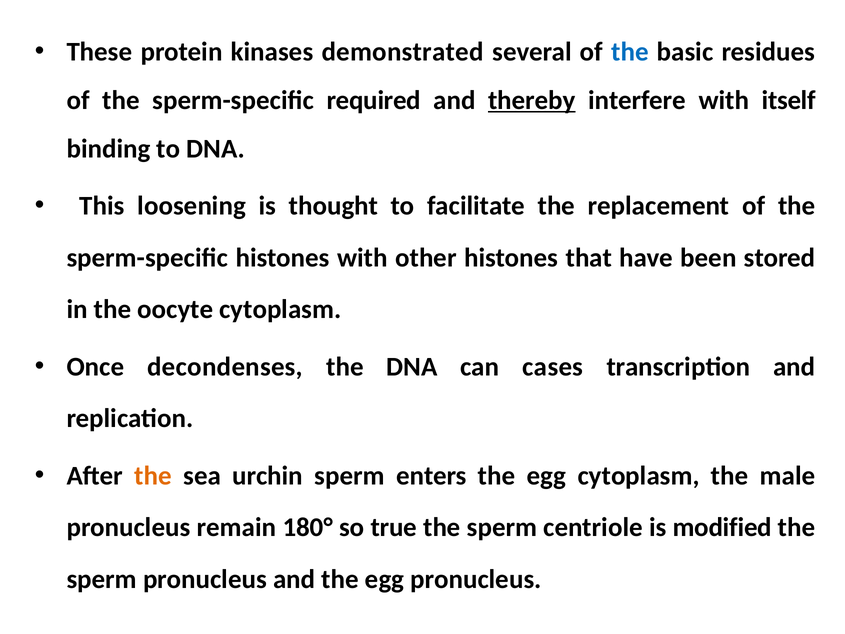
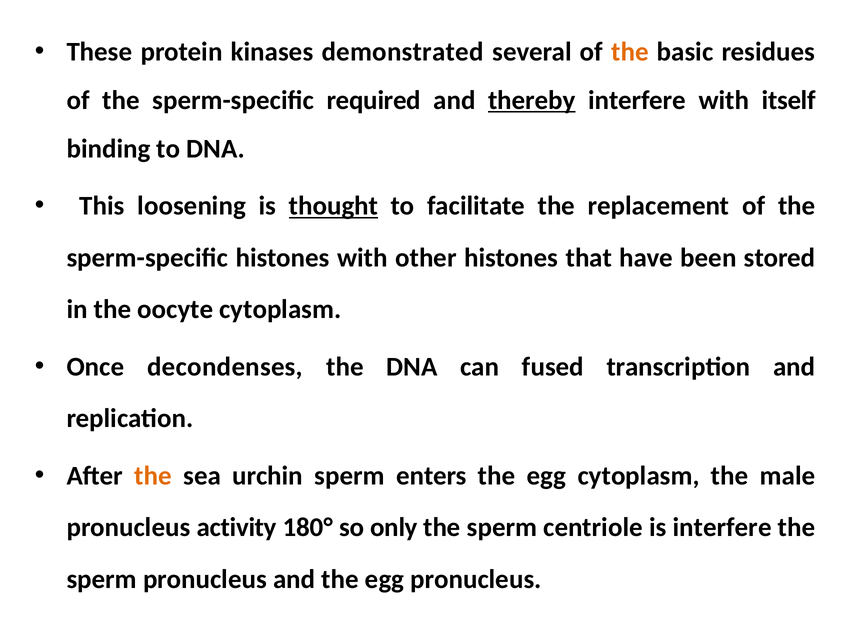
the colour: blue -> orange (630, 52)
thought underline: none -> present (333, 206)
cases: cases -> fused (553, 367)
remain: remain -> activity (237, 527)
true: true -> only (394, 527)
is modified: modified -> interfere (722, 527)
